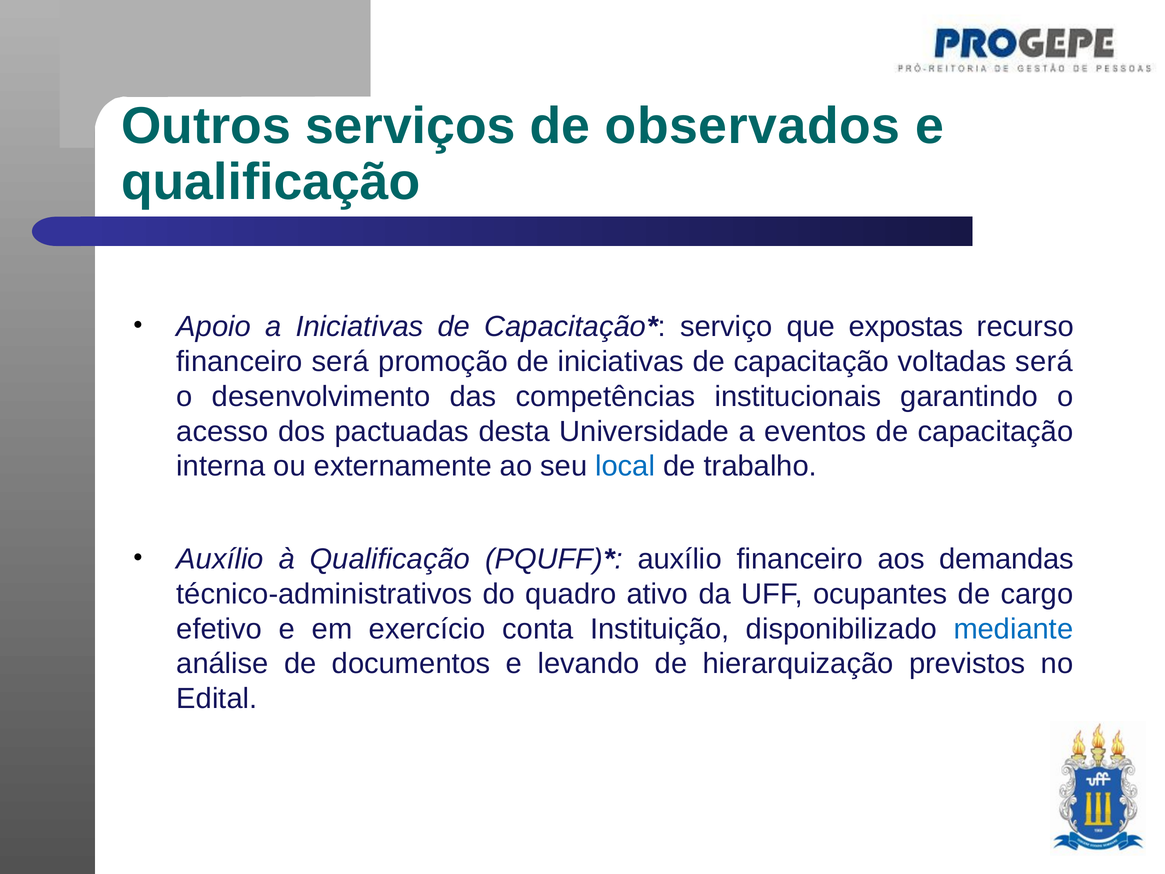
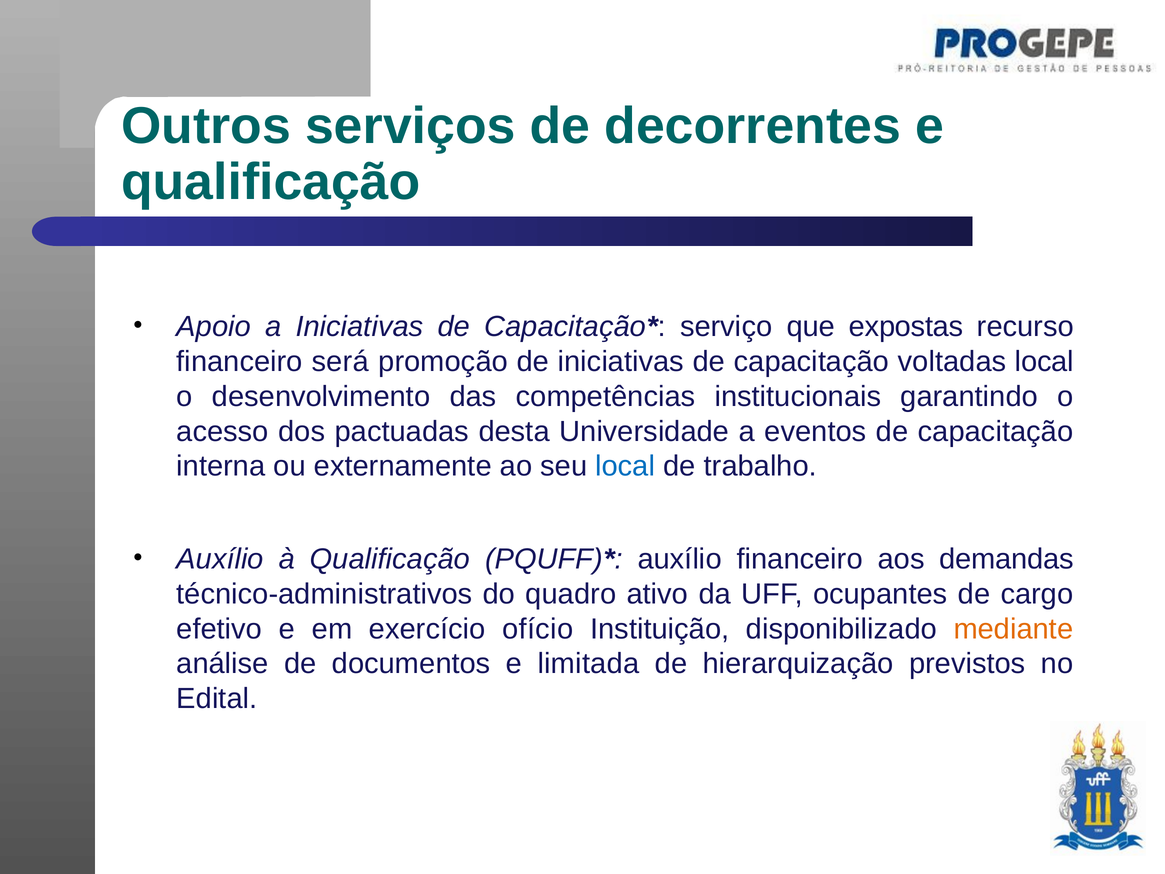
observados: observados -> decorrentes (753, 126)
voltadas será: será -> local (1044, 361)
conta: conta -> ofício (538, 629)
mediante colour: blue -> orange (1013, 629)
levando: levando -> limitada (588, 664)
